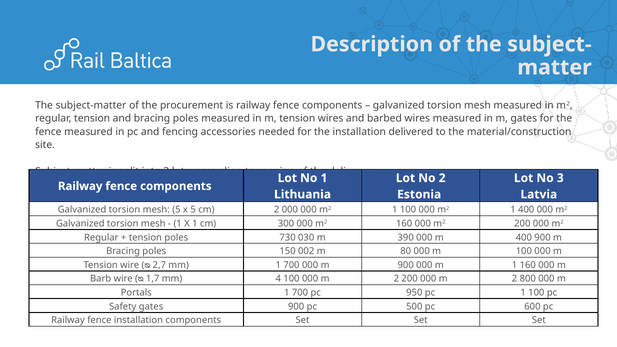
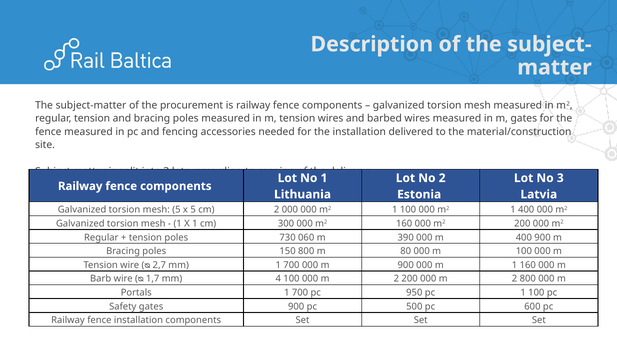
030: 030 -> 060 (306, 237)
150 002: 002 -> 800 (306, 251)
